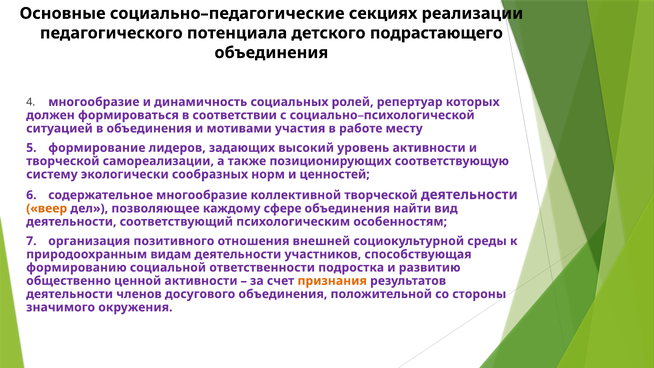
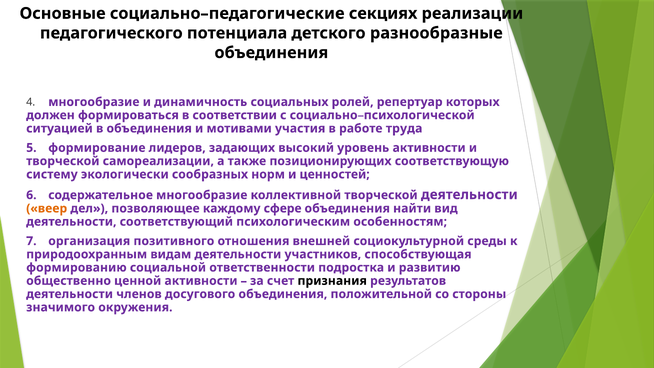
подрастающего: подрастающего -> разнообразные (436, 33)
месту: месту -> труда (404, 128)
признания colour: orange -> black (332, 281)
